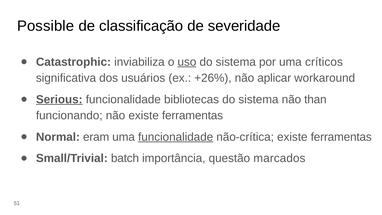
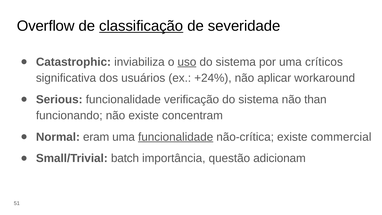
Possible: Possible -> Overflow (46, 26)
classificação underline: none -> present (141, 26)
+26%: +26% -> +24% (213, 78)
Serious underline: present -> none (59, 99)
bibliotecas: bibliotecas -> verificação (192, 99)
não existe ferramentas: ferramentas -> concentram (192, 115)
não-crítica existe ferramentas: ferramentas -> commercial (341, 137)
marcados: marcados -> adicionam (280, 158)
